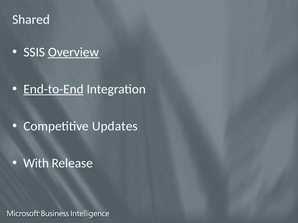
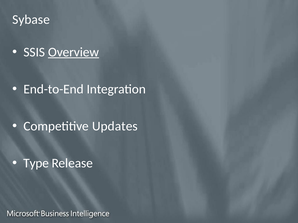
Shared: Shared -> Sybase (31, 20)
End-to-End underline: present -> none (54, 89)
With: With -> Type (36, 164)
